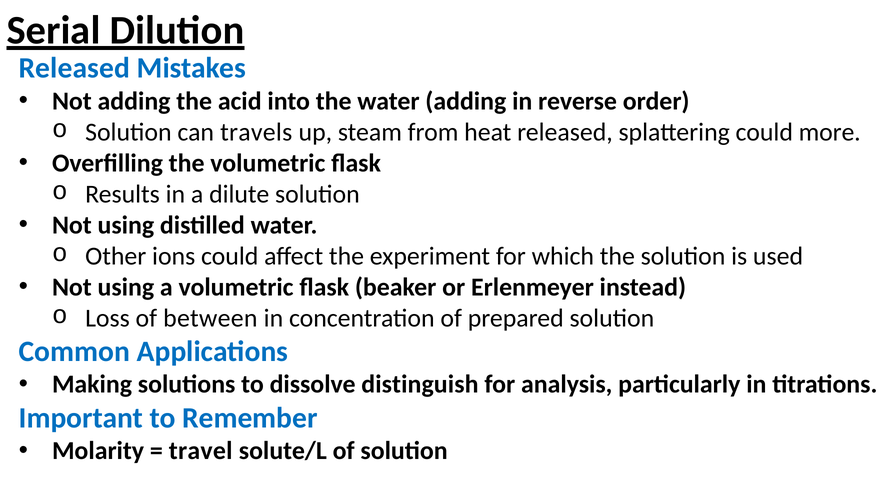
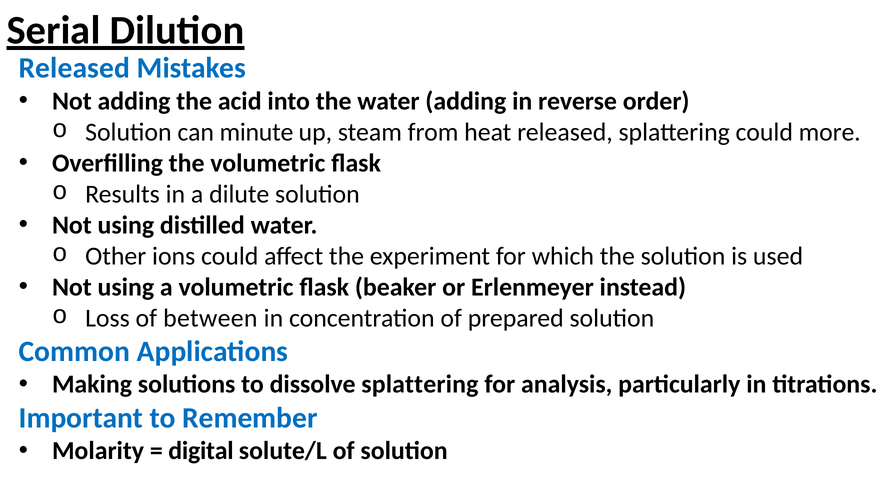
travels: travels -> minute (256, 132)
dissolve distinguish: distinguish -> splattering (420, 385)
travel: travel -> digital (201, 451)
